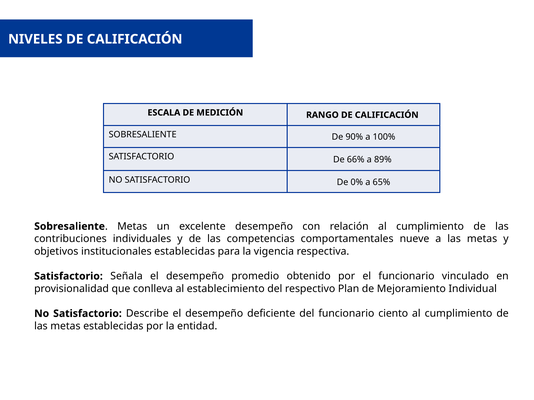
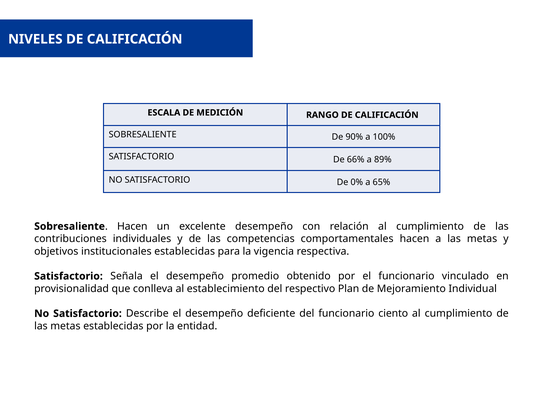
Sobresaliente Metas: Metas -> Hacen (132, 227)
comportamentales nueve: nueve -> hacen (414, 239)
